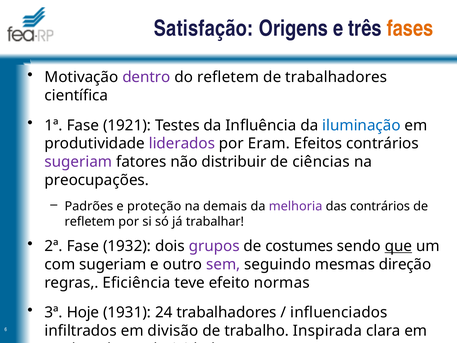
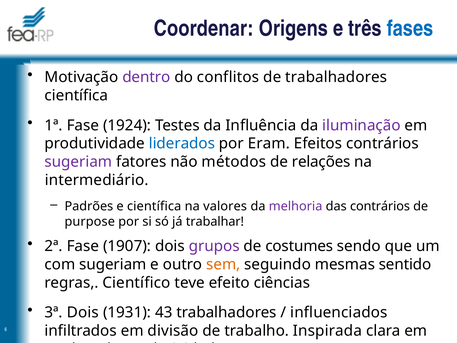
Satisfação: Satisfação -> Coordenar (204, 29)
fases colour: orange -> blue (410, 29)
do refletem: refletem -> conflitos (228, 77)
1921: 1921 -> 1924 (127, 125)
iluminação colour: blue -> purple (361, 125)
liderados colour: purple -> blue (182, 143)
distribuir: distribuir -> métodos (234, 162)
ciências: ciências -> relações (321, 162)
preocupações: preocupações -> intermediário (97, 180)
e proteção: proteção -> científica (154, 206)
demais: demais -> valores (225, 206)
refletem: refletem -> purpose (90, 221)
1932: 1932 -> 1907 (127, 246)
que underline: present -> none (398, 246)
sem colour: purple -> orange (223, 264)
direção: direção -> sentido (405, 264)
Eficiência: Eficiência -> Científico (136, 283)
normas: normas -> ciências (282, 283)
3ª Hoje: Hoje -> Dois (83, 312)
24: 24 -> 43 (164, 312)
